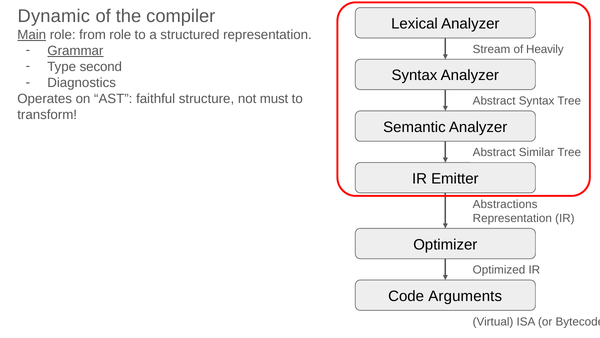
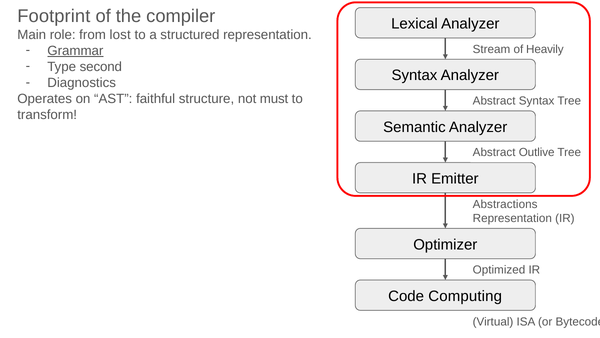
Dynamic: Dynamic -> Footprint (54, 16)
Main underline: present -> none (32, 35)
from role: role -> lost (120, 35)
Similar: Similar -> Outlive (537, 152)
Arguments: Arguments -> Computing (465, 296)
